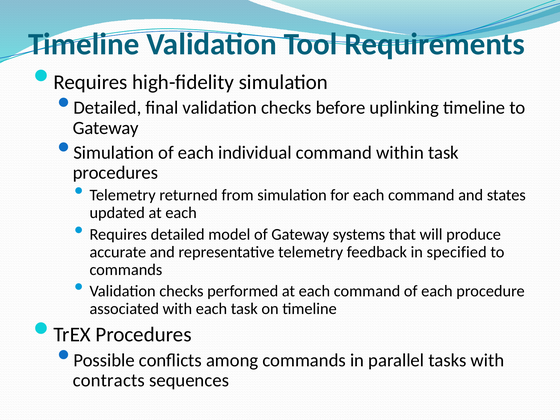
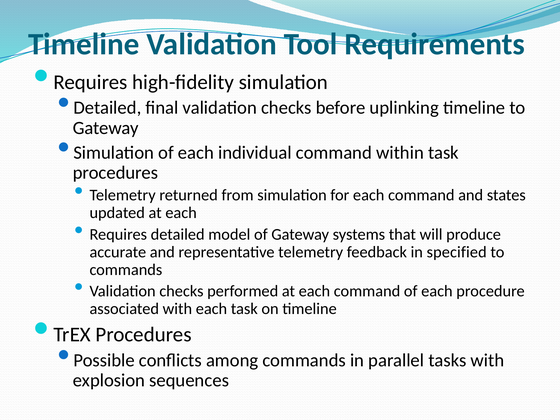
contracts: contracts -> explosion (109, 380)
